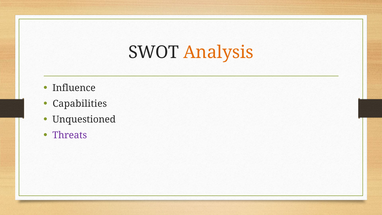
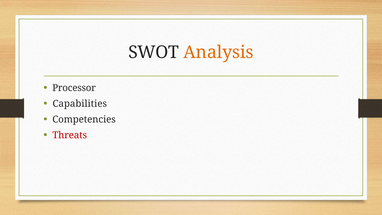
Influence: Influence -> Processor (74, 88)
Unquestioned: Unquestioned -> Competencies (84, 119)
Threats colour: purple -> red (70, 135)
